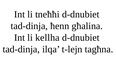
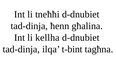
t-lejn: t-lejn -> t-bint (72, 50)
